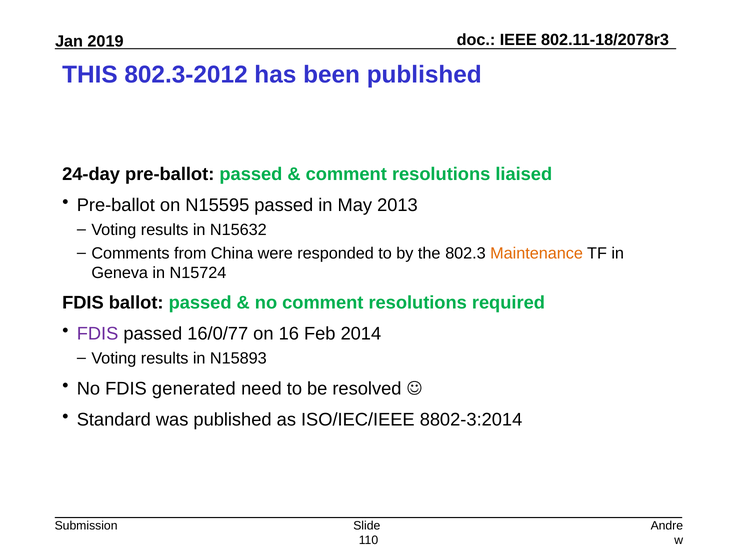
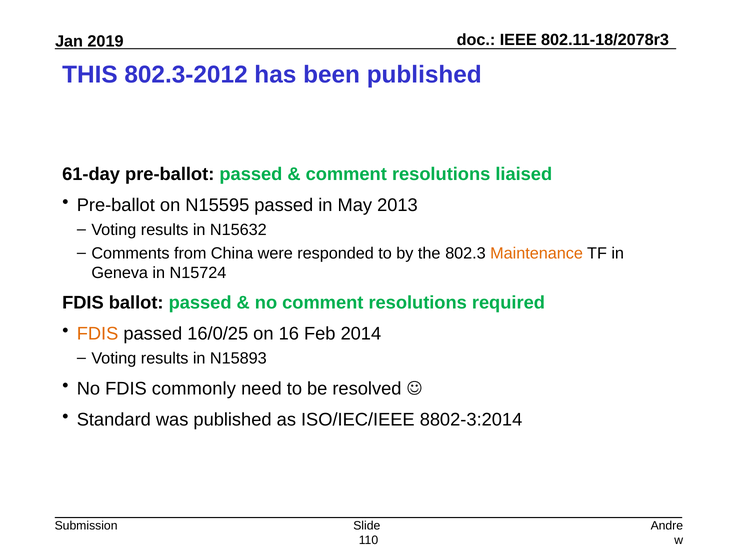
24-day: 24-day -> 61-day (91, 174)
FDIS colour: purple -> orange (98, 334)
16/0/77: 16/0/77 -> 16/0/25 (218, 334)
generated: generated -> commonly (194, 389)
